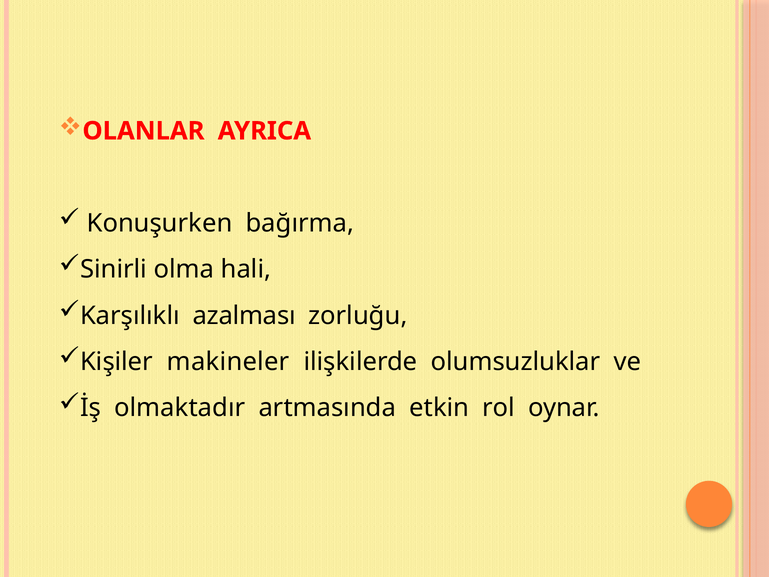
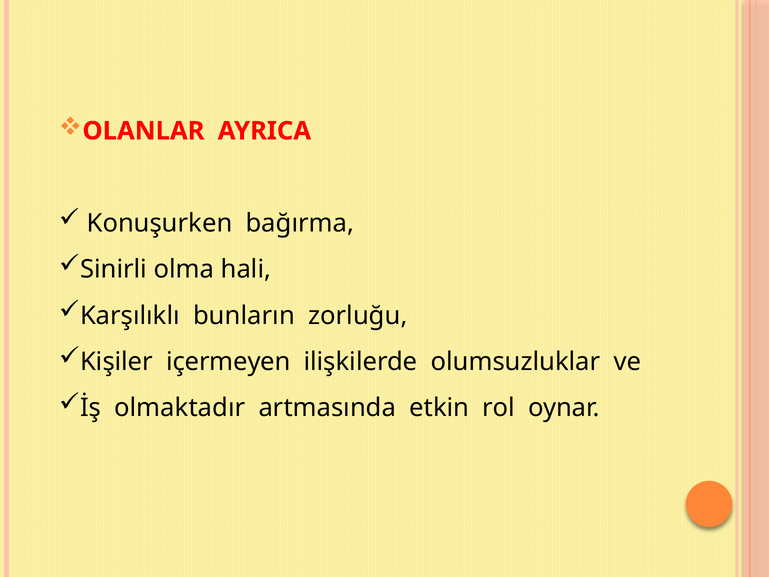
azalması: azalması -> bunların (244, 315)
makineler: makineler -> içermeyen (228, 362)
